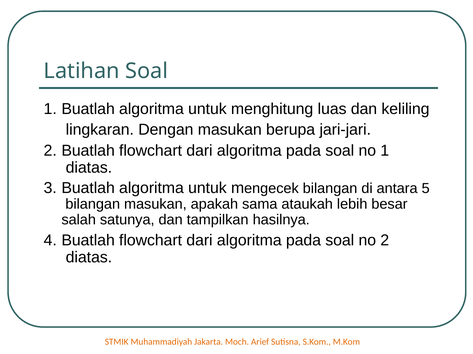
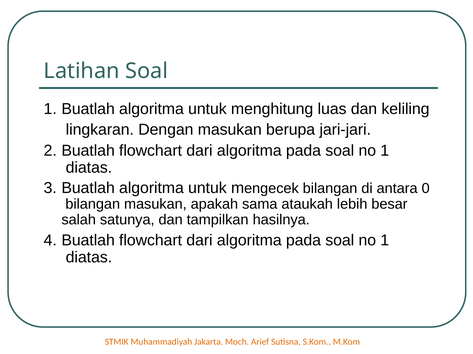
5: 5 -> 0 (426, 188)
2: 2 -> 1 (385, 241)
